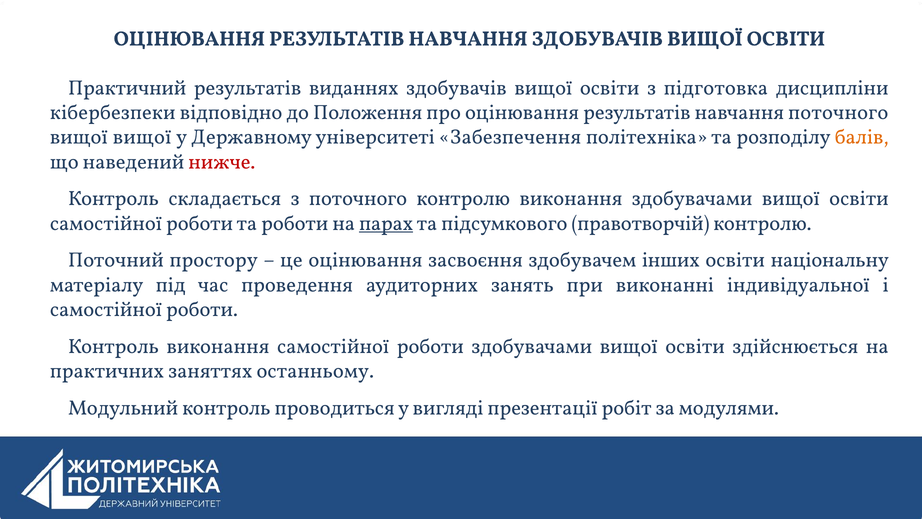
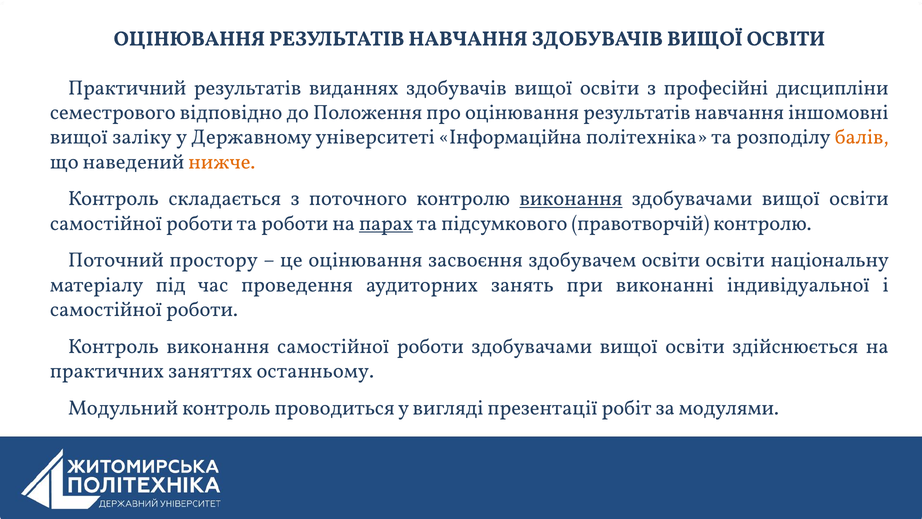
підготовка: підготовка -> професійні (716, 88)
кібербезпеки: кібербезпеки -> семестрового (113, 112)
навчання поточного: поточного -> іншомовні (838, 112)
вищої вищої: вищої -> заліку (142, 137)
Забезпечення: Забезпечення -> Інформаційна (510, 137)
нижче colour: red -> orange (222, 162)
виконання underline: none -> present (571, 199)
здобувачем інших: інших -> освіти (671, 260)
